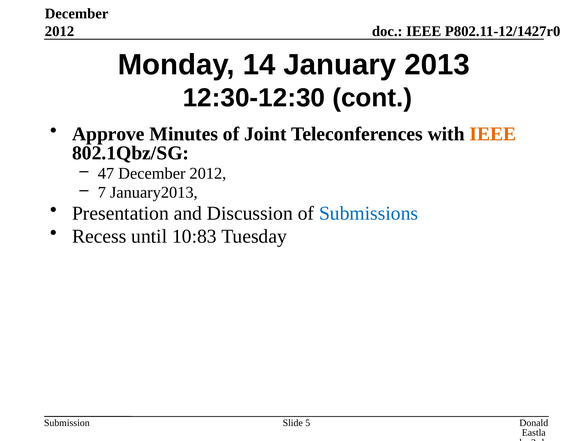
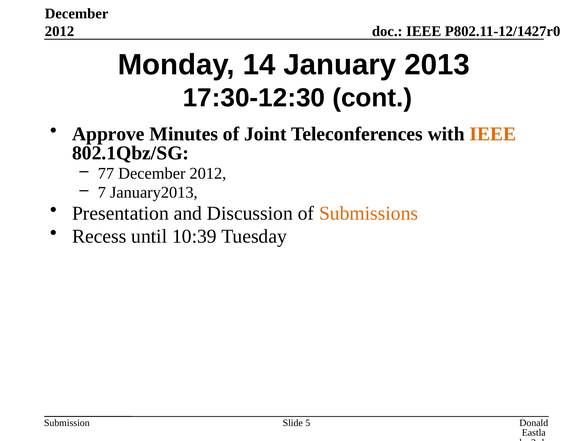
12:30-12:30: 12:30-12:30 -> 17:30-12:30 (254, 98)
47: 47 -> 77 (106, 174)
Submissions colour: blue -> orange (369, 214)
10:83: 10:83 -> 10:39 (194, 236)
